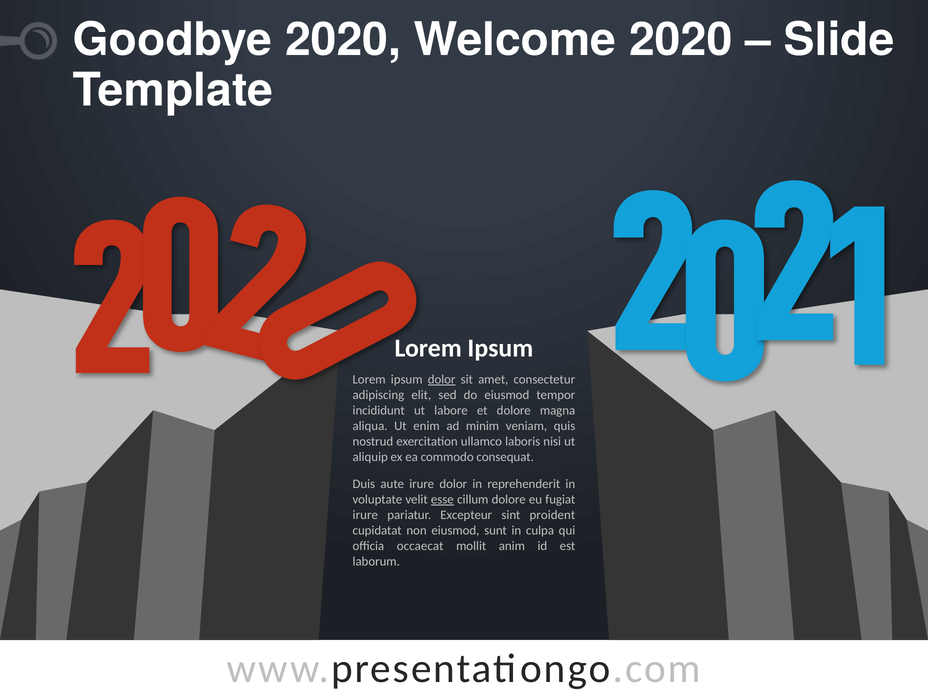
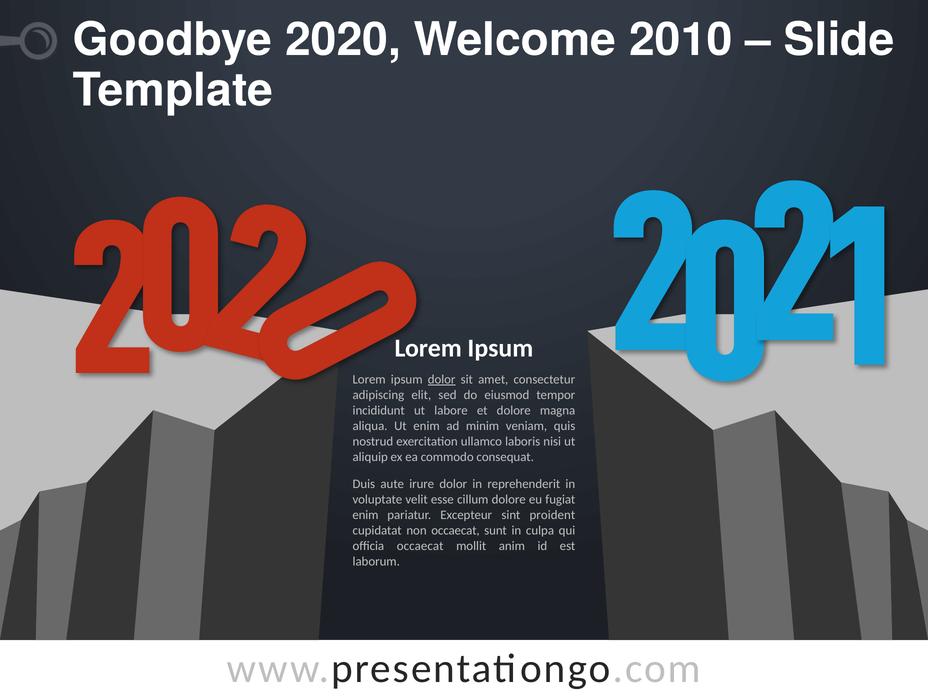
Welcome 2020: 2020 -> 2010 (681, 40)
esse underline: present -> none (442, 500)
irure: irure -> enim (365, 515)
non eiusmod: eiusmod -> occaecat (455, 531)
